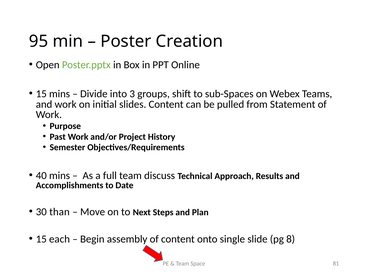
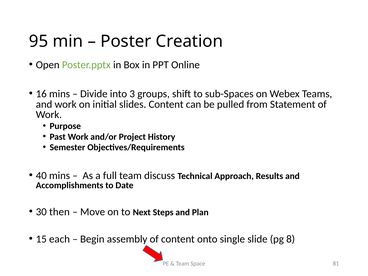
15: 15 -> 16 (41, 94)
than: than -> then (59, 212)
